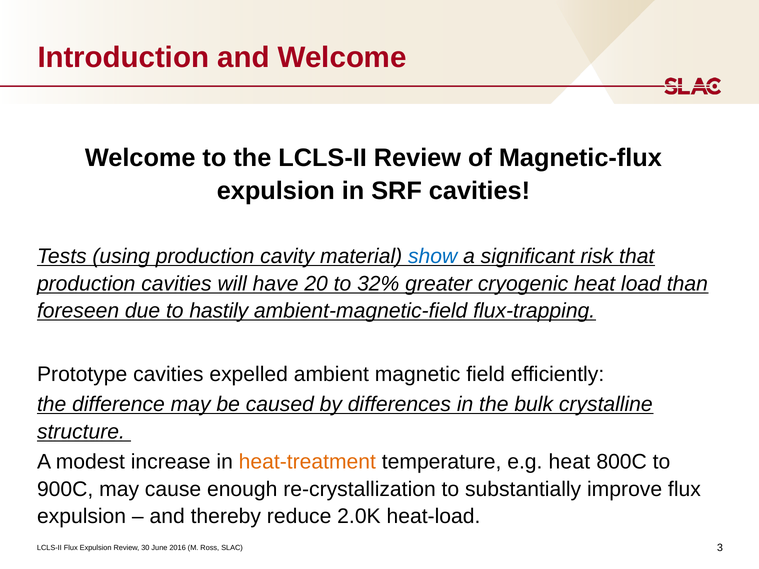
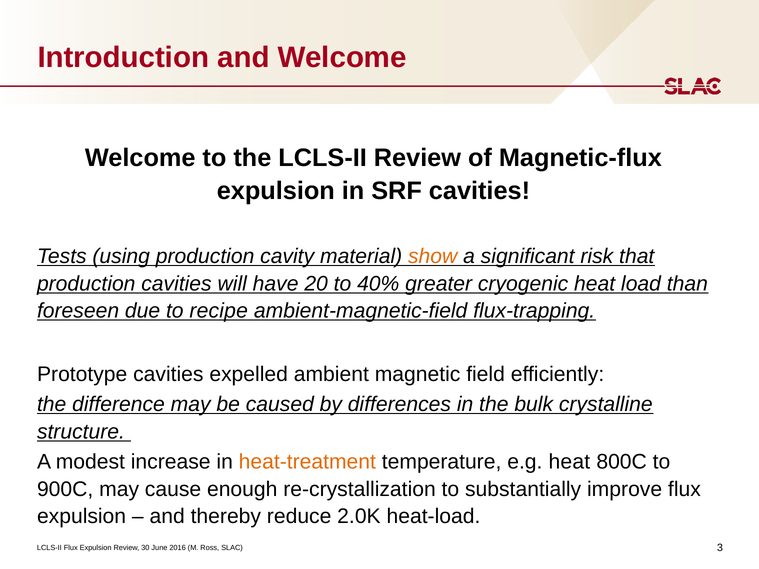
show colour: blue -> orange (433, 256)
32%: 32% -> 40% (378, 284)
hastily: hastily -> recipe (219, 311)
